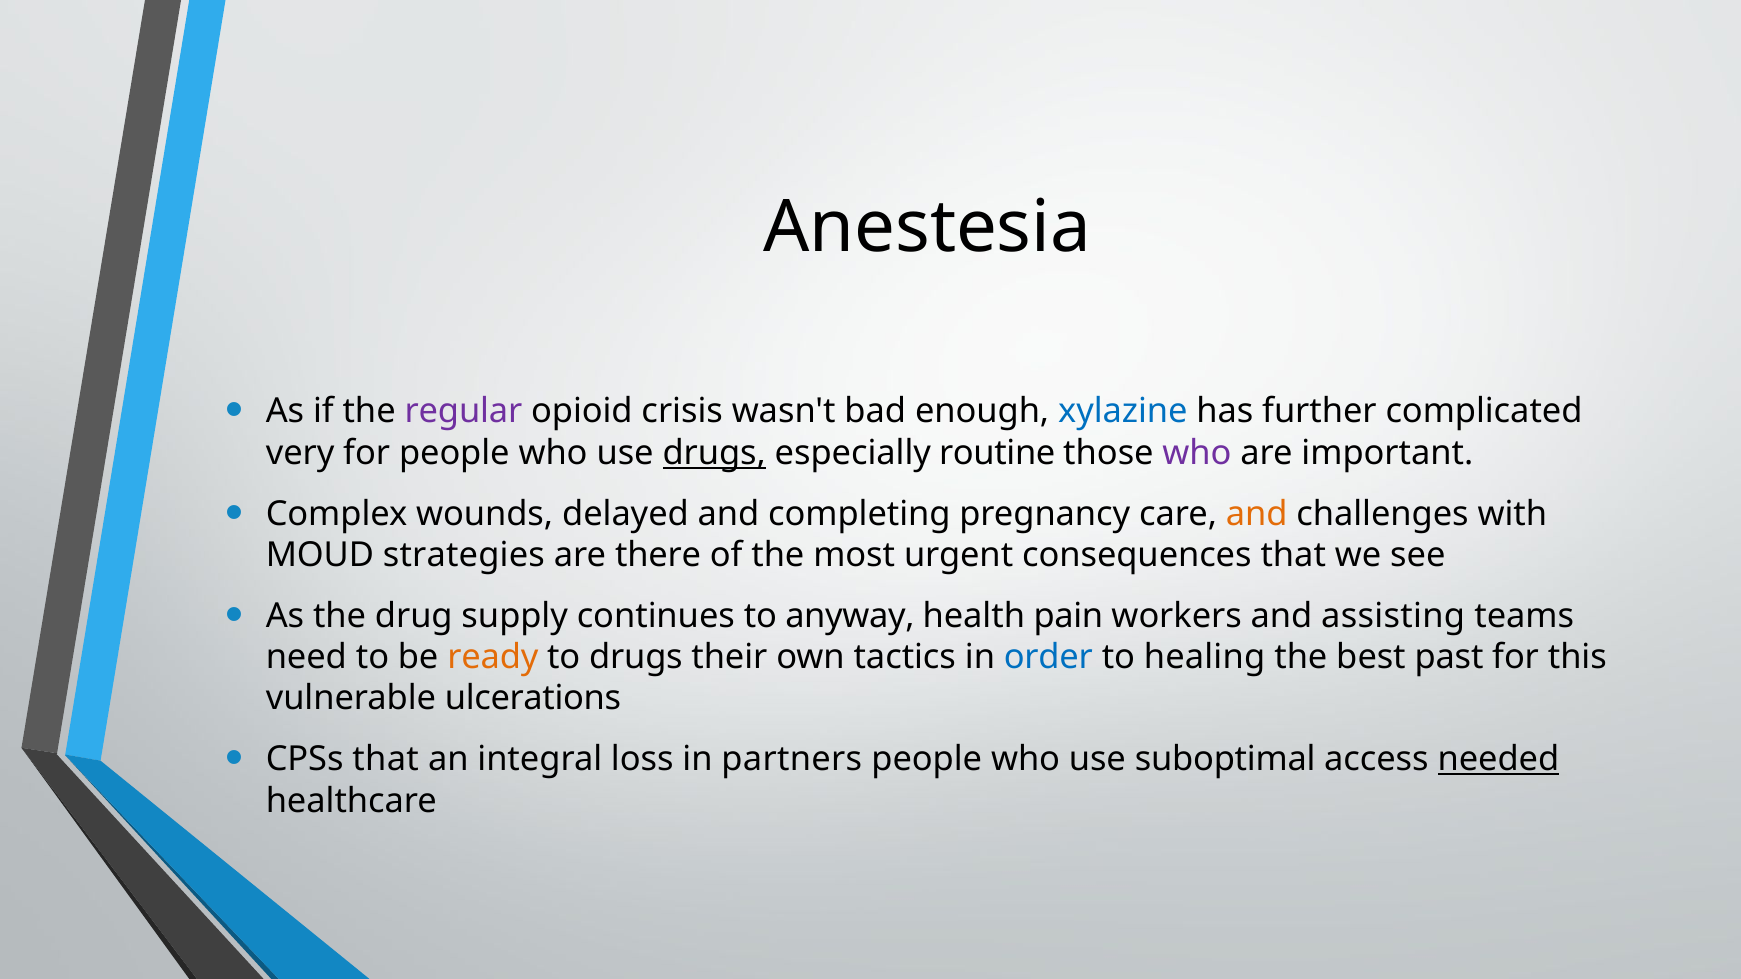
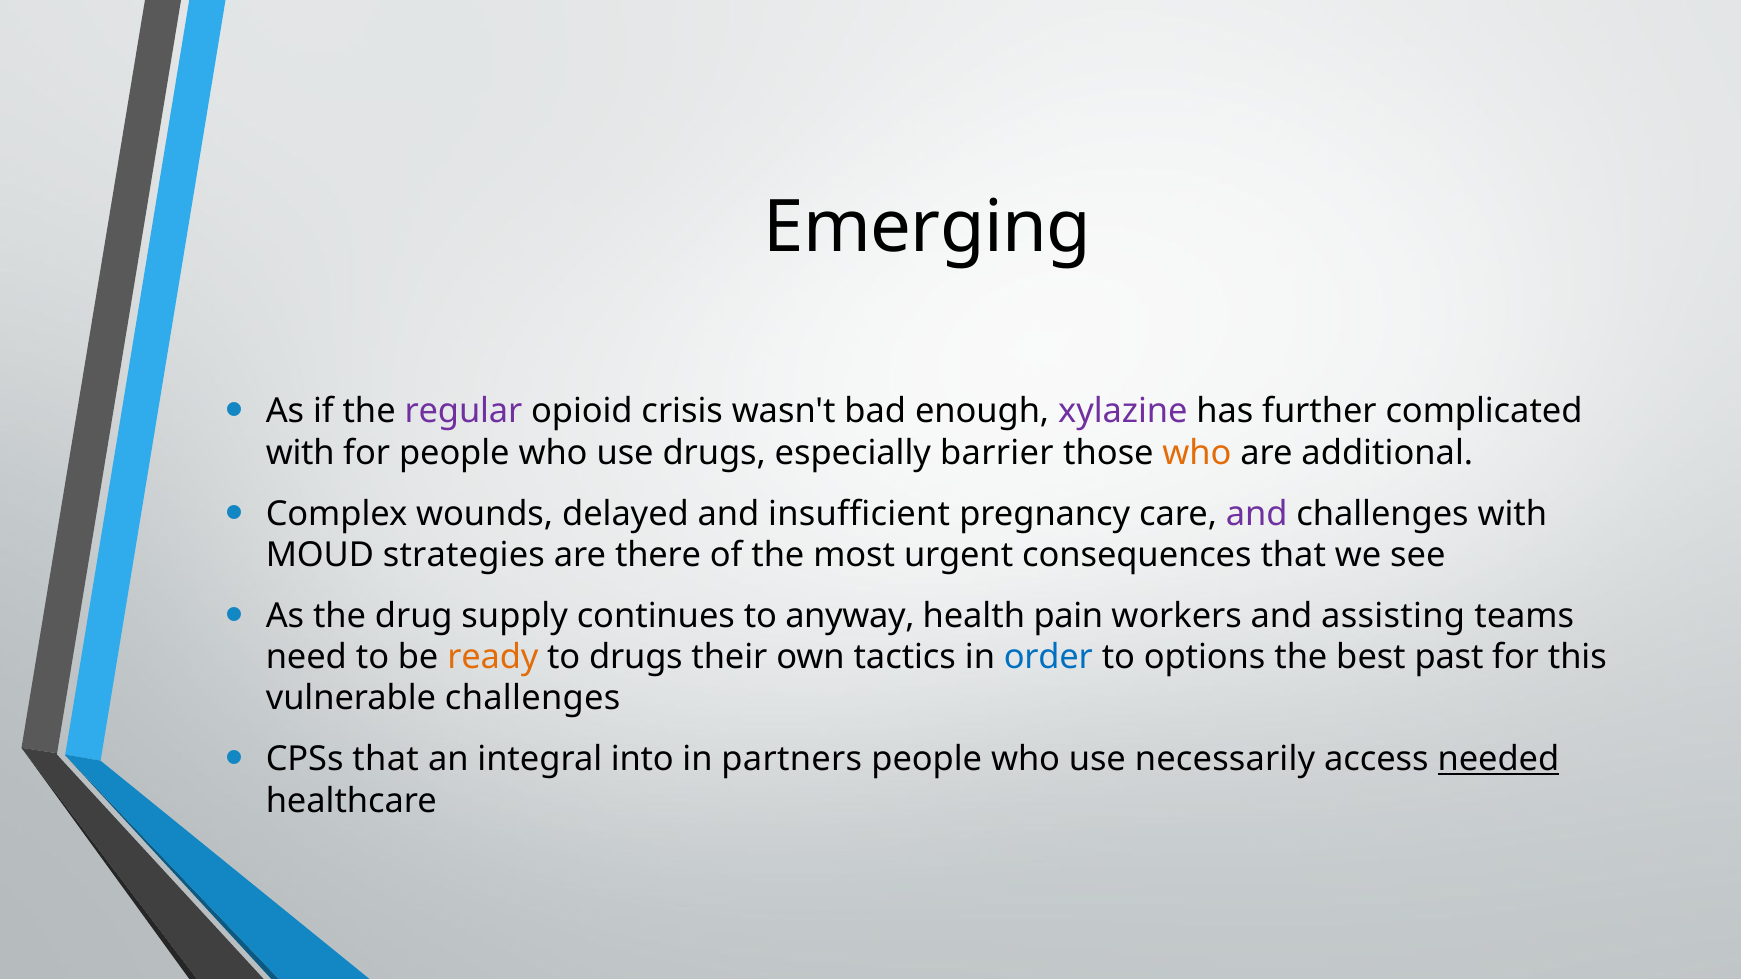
Anestesia: Anestesia -> Emerging (927, 228)
xylazine colour: blue -> purple (1123, 412)
very: very -> with (300, 453)
drugs underline: present -> none (714, 453)
routine: routine -> barrier (997, 453)
who colour: purple -> orange (1197, 453)
important: important -> additional (1387, 453)
completing: completing -> insufficient (859, 514)
and colour: orange -> purple (1257, 514)
healing: healing -> options (1205, 657)
vulnerable ulcerations: ulcerations -> challenges (533, 699)
loss: loss -> into (642, 760)
suboptimal: suboptimal -> necessarily (1225, 760)
